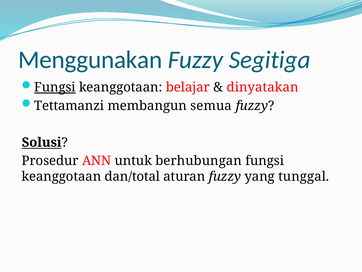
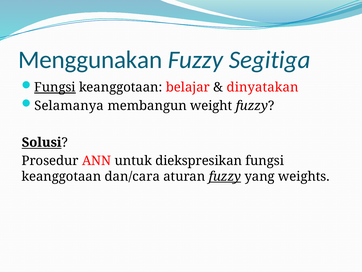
Tettamanzi: Tettamanzi -> Selamanya (69, 106)
semua: semua -> weight (211, 106)
berhubungan: berhubungan -> diekspresikan (199, 161)
dan/total: dan/total -> dan/cara (132, 176)
fuzzy underline: none -> present (225, 176)
tunggal: tunggal -> weights (304, 176)
